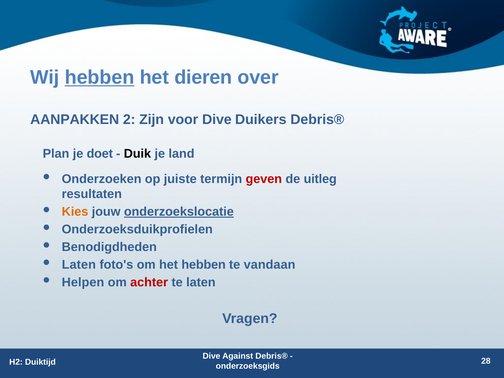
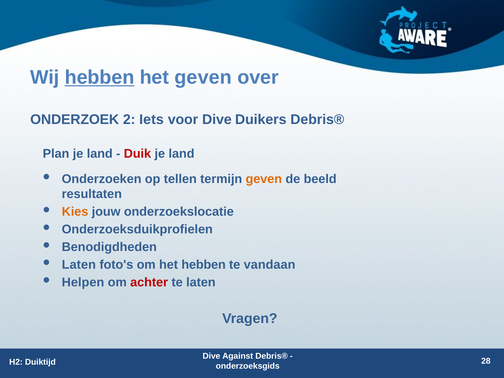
het dieren: dieren -> geven (203, 77)
AANPAKKEN: AANPAKKEN -> ONDERZOEK (75, 119)
Zijn: Zijn -> Iets (151, 119)
Plan je doet: doet -> land (100, 154)
Duik colour: black -> red (137, 154)
juiste: juiste -> tellen (180, 179)
geven colour: red -> orange (264, 179)
uitleg: uitleg -> beeld (320, 179)
onderzoekslocatie underline: present -> none (179, 212)
